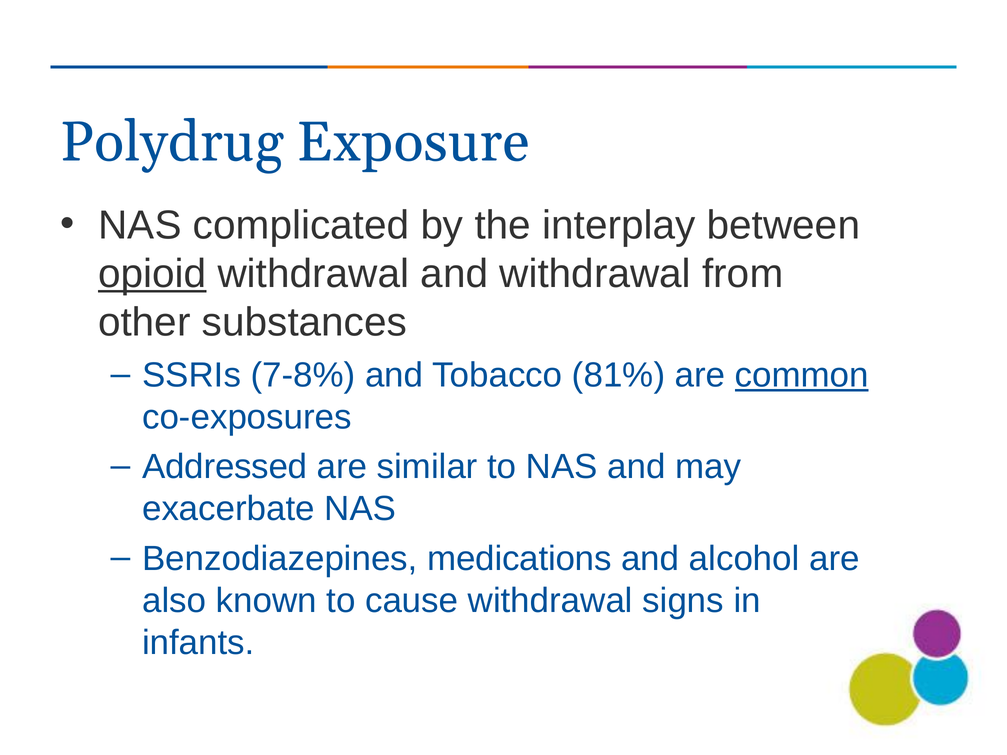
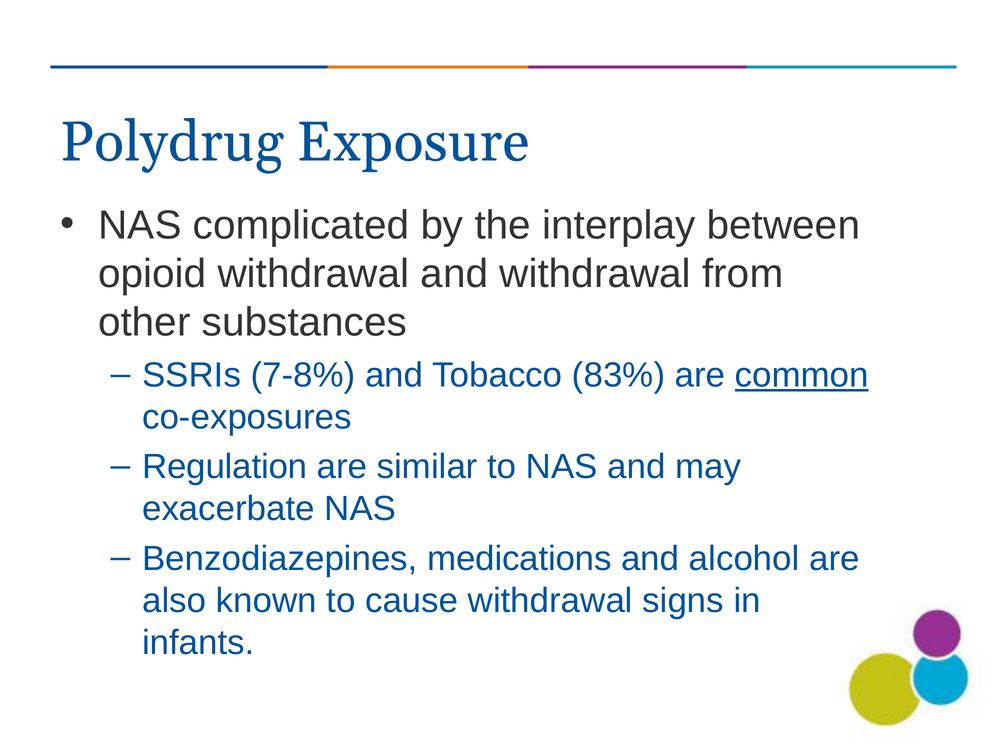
opioid underline: present -> none (152, 274)
81%: 81% -> 83% (619, 375)
Addressed: Addressed -> Regulation (225, 467)
